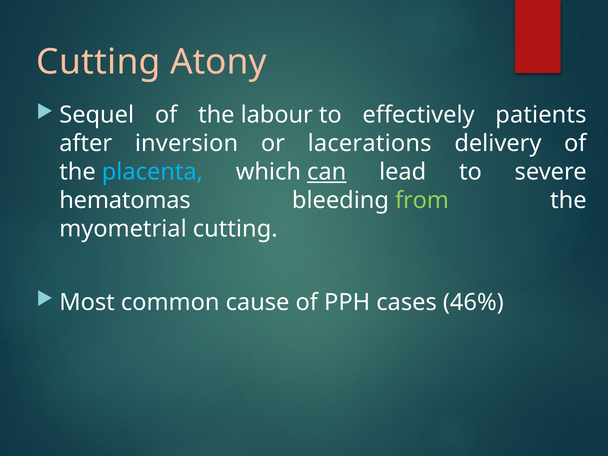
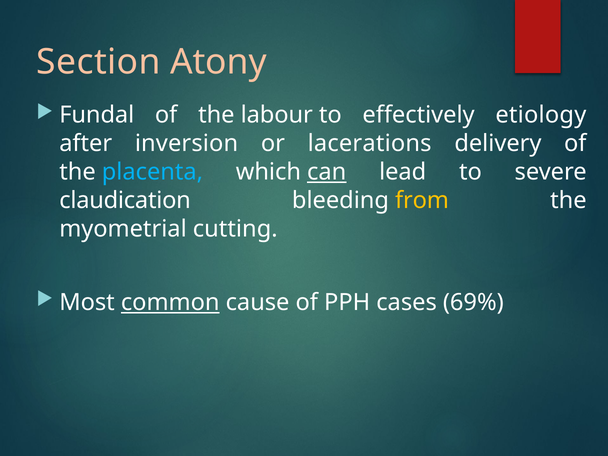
Cutting: Cutting -> Section (98, 62)
Sequel: Sequel -> Fundal (97, 115)
patients: patients -> etiology (541, 115)
hematomas: hematomas -> claudication (125, 200)
from colour: light green -> yellow (422, 200)
common underline: none -> present (170, 302)
46%: 46% -> 69% (473, 302)
